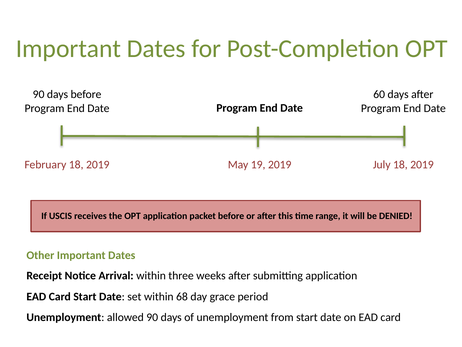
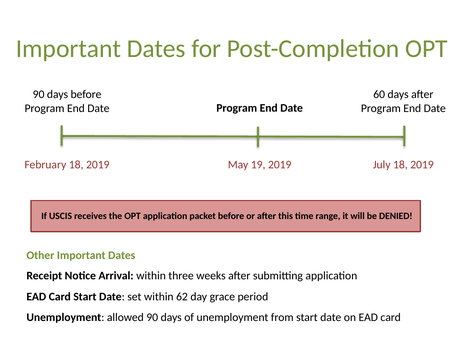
68: 68 -> 62 (182, 296)
